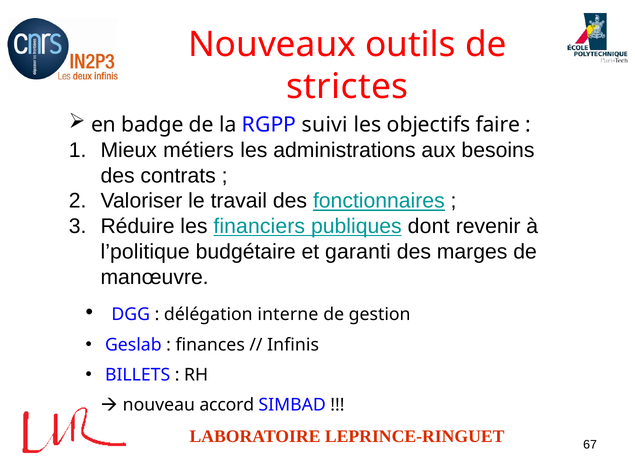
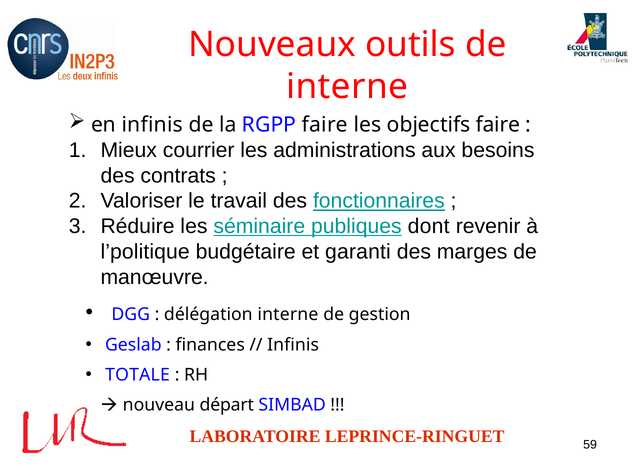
strictes: strictes -> interne (347, 87)
en badge: badge -> infinis (152, 125)
RGPP suivi: suivi -> faire (325, 125)
métiers: métiers -> courrier (199, 150)
financiers: financiers -> séminaire (259, 226)
BILLETS: BILLETS -> TOTALE (138, 375)
accord: accord -> départ (227, 405)
67: 67 -> 59 (590, 445)
